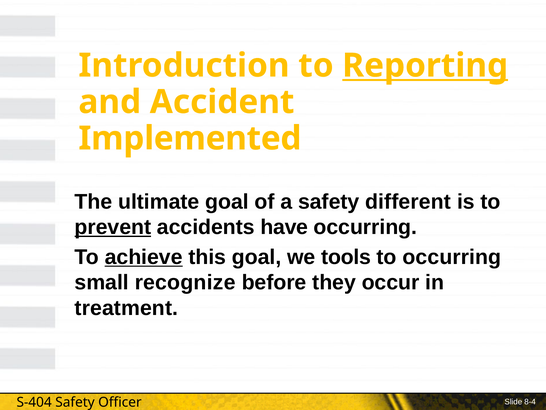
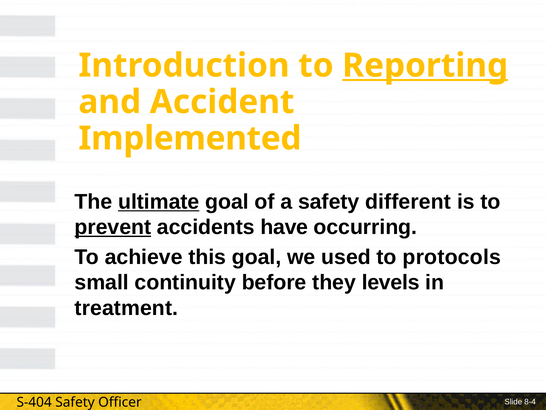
ultimate underline: none -> present (159, 201)
achieve underline: present -> none (144, 257)
tools: tools -> used (346, 257)
to occurring: occurring -> protocols (452, 257)
recognize: recognize -> continuity (185, 282)
occur: occur -> levels (391, 282)
